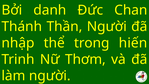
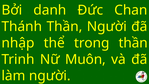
trong hiến: hiến -> thần (133, 43)
Thơm: Thơm -> Muôn (85, 59)
